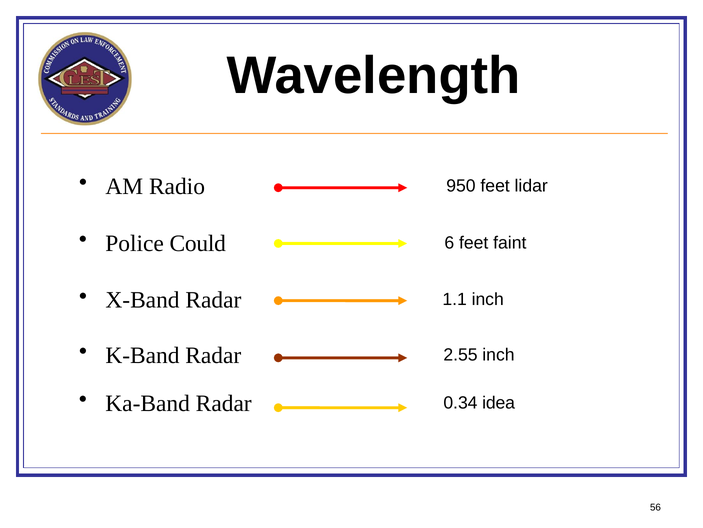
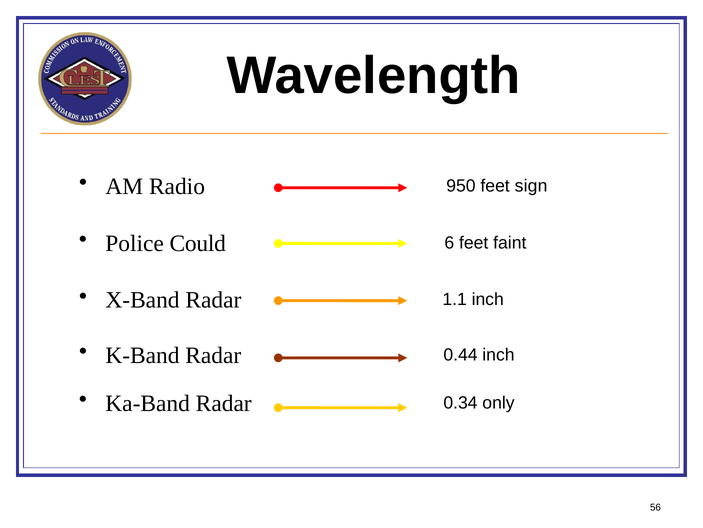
lidar: lidar -> sign (531, 186)
2.55: 2.55 -> 0.44 (460, 355)
idea: idea -> only (498, 402)
